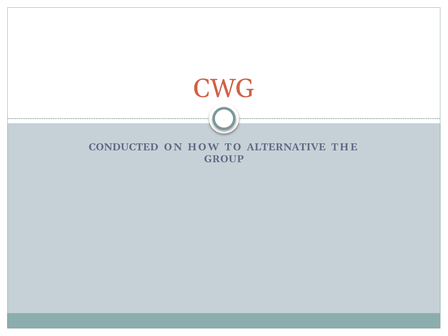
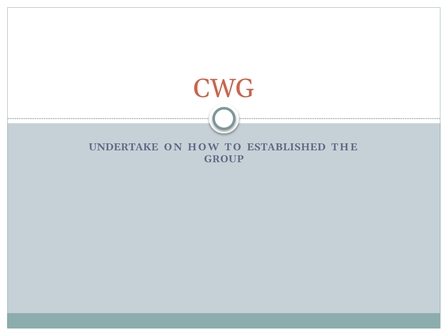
CONDUCTED: CONDUCTED -> UNDERTAKE (123, 147)
ALTERNATIVE: ALTERNATIVE -> ESTABLISHED (286, 147)
